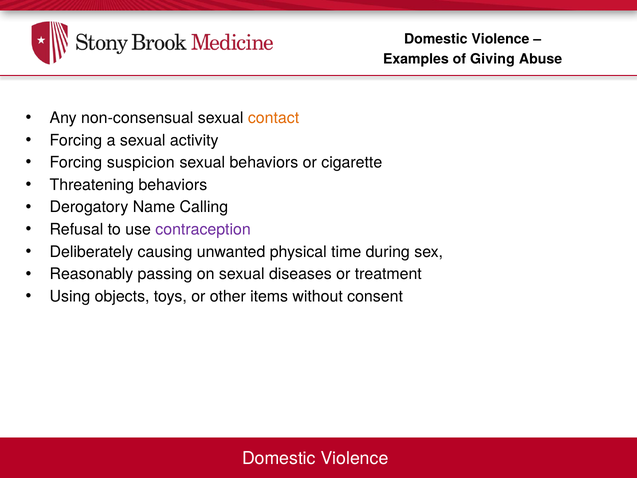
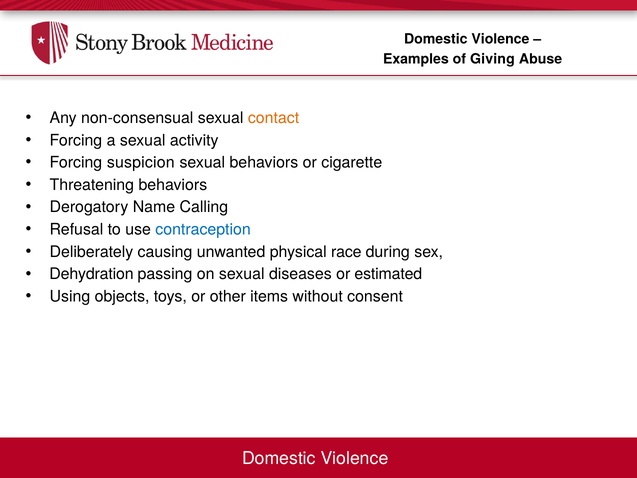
contraception colour: purple -> blue (203, 229)
time: time -> race (346, 252)
Reasonably: Reasonably -> Dehydration (91, 274)
treatment: treatment -> estimated (388, 274)
